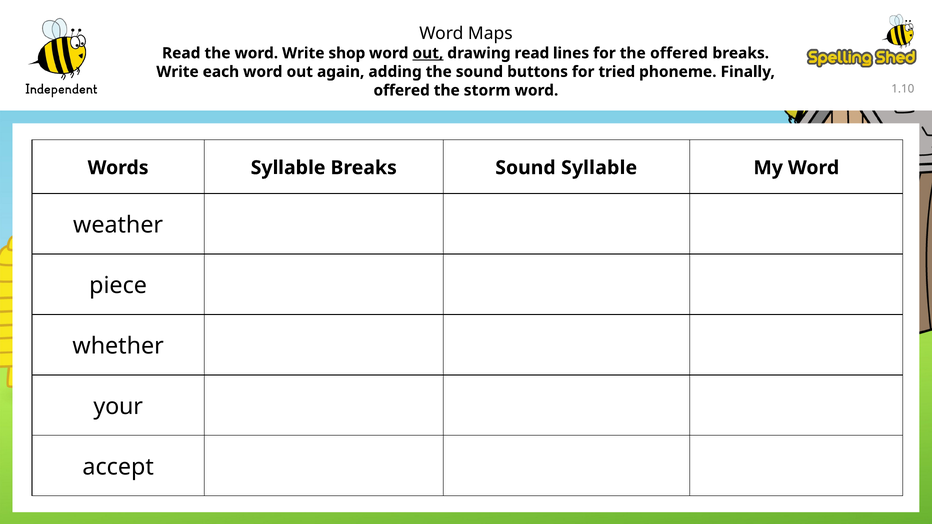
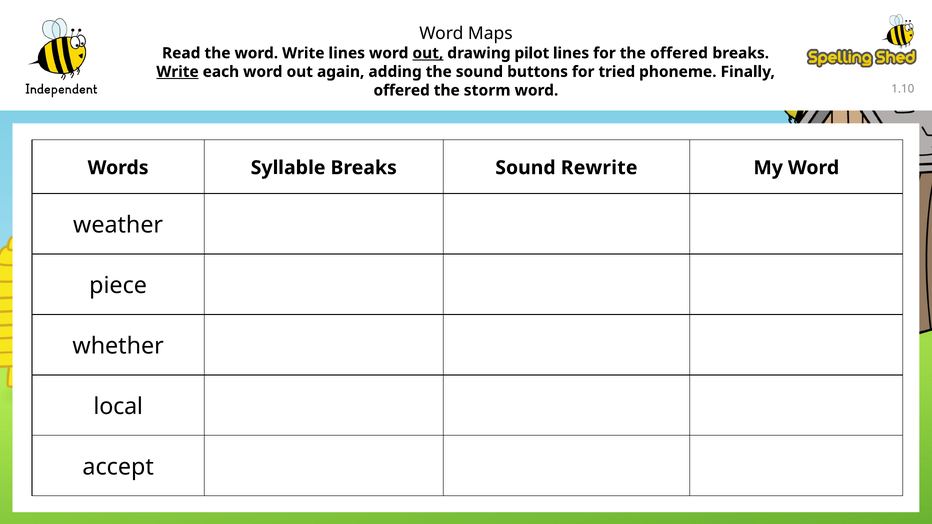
Write shop: shop -> lines (347, 53)
drawing read: read -> pilot (532, 53)
Write underline: none -> present (178, 72)
Sound Syllable: Syllable -> Rewrite (599, 168)
your: your -> local (118, 407)
